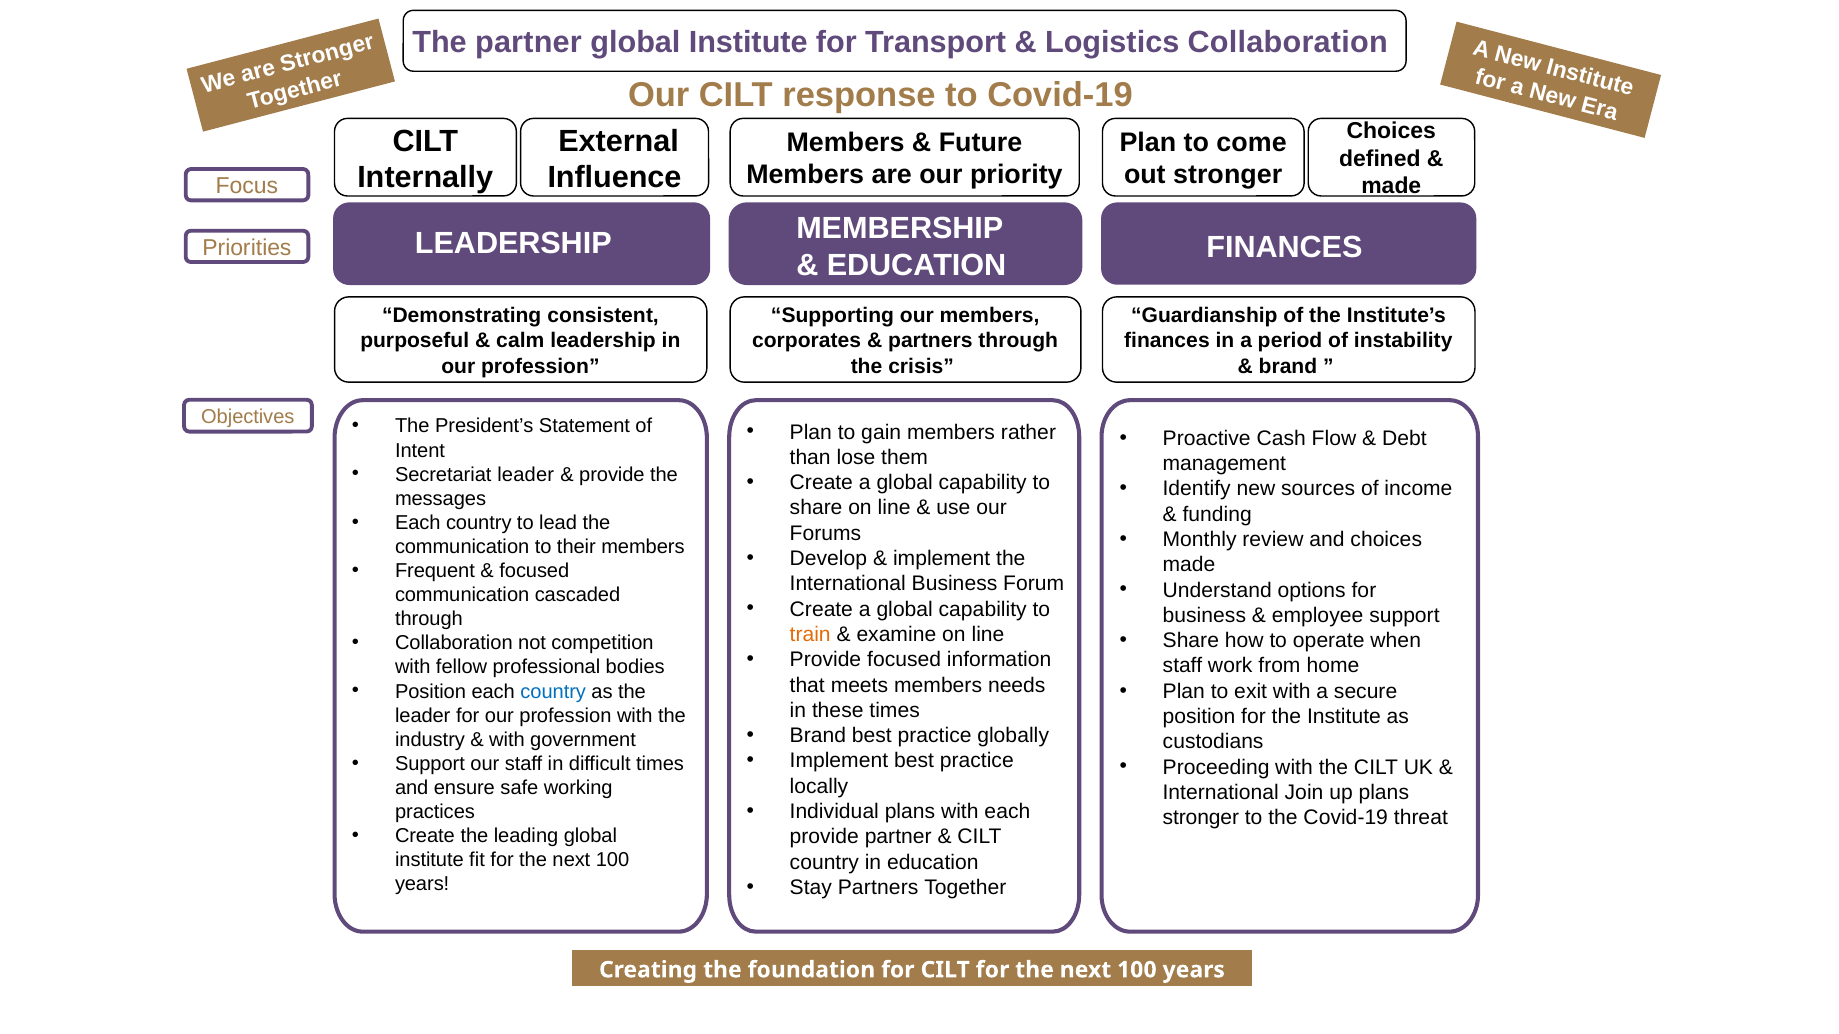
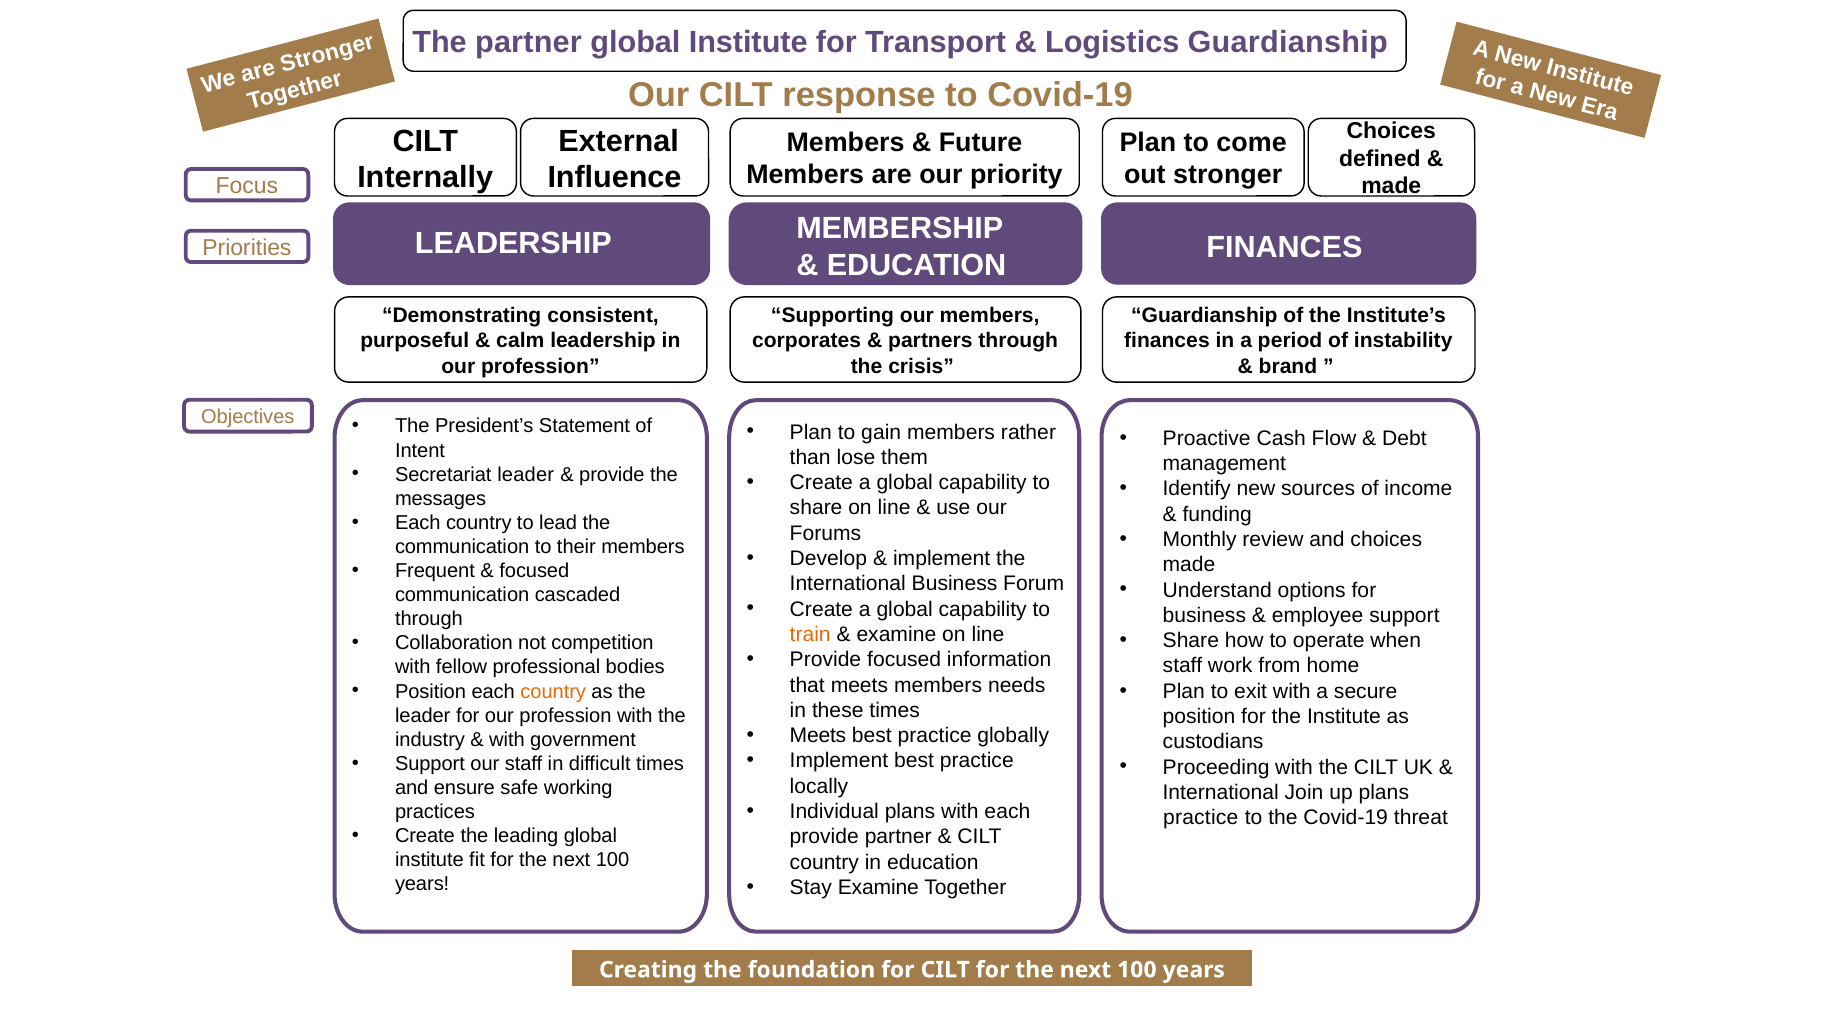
Logistics Collaboration: Collaboration -> Guardianship (1288, 43)
country colour: blue -> orange (553, 692)
Brand: Brand -> Meets (818, 736)
stronger: stronger -> practice (1201, 818)
Stay Partners: Partners -> Examine (878, 888)
